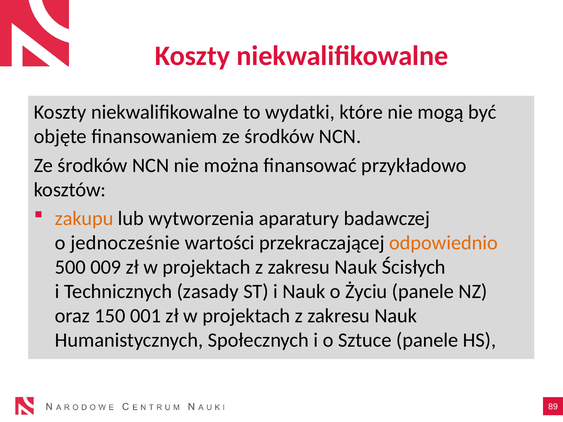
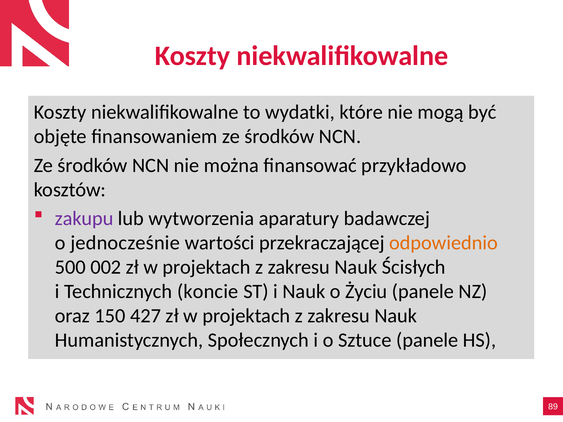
zakupu colour: orange -> purple (84, 219)
009: 009 -> 002 (106, 267)
zasady: zasady -> koncie (208, 292)
001: 001 -> 427 (146, 316)
